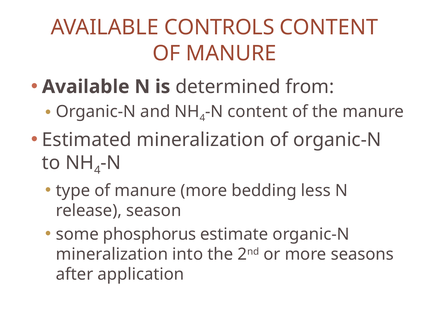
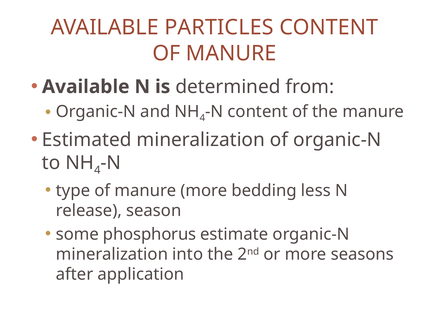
CONTROLS: CONTROLS -> PARTICLES (219, 27)
